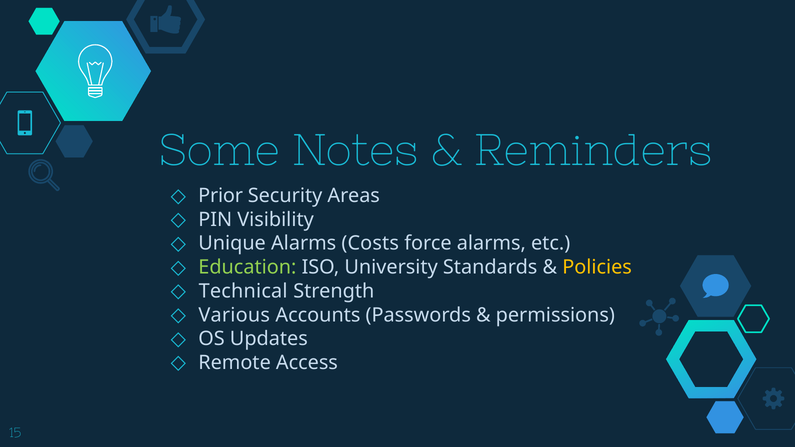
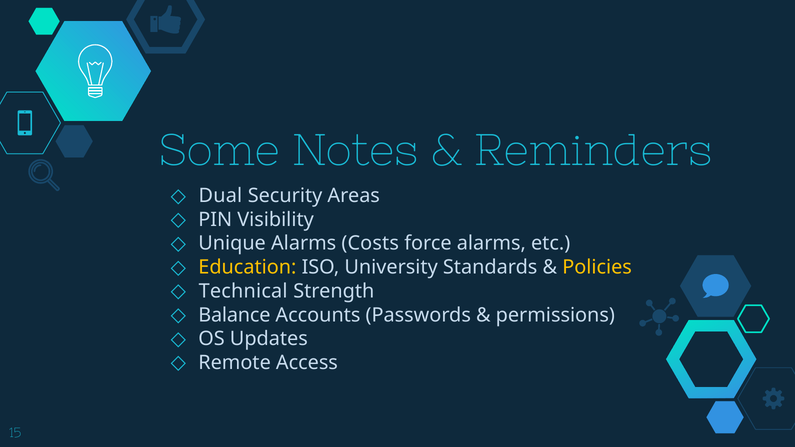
Prior: Prior -> Dual (220, 196)
Education colour: light green -> yellow (247, 267)
Various: Various -> Balance (234, 315)
